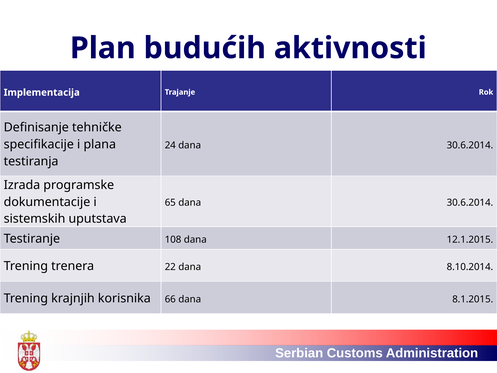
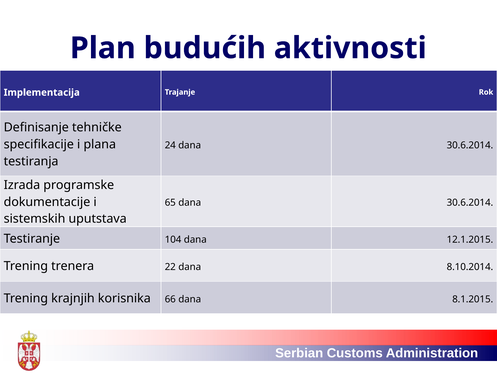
108: 108 -> 104 (173, 239)
